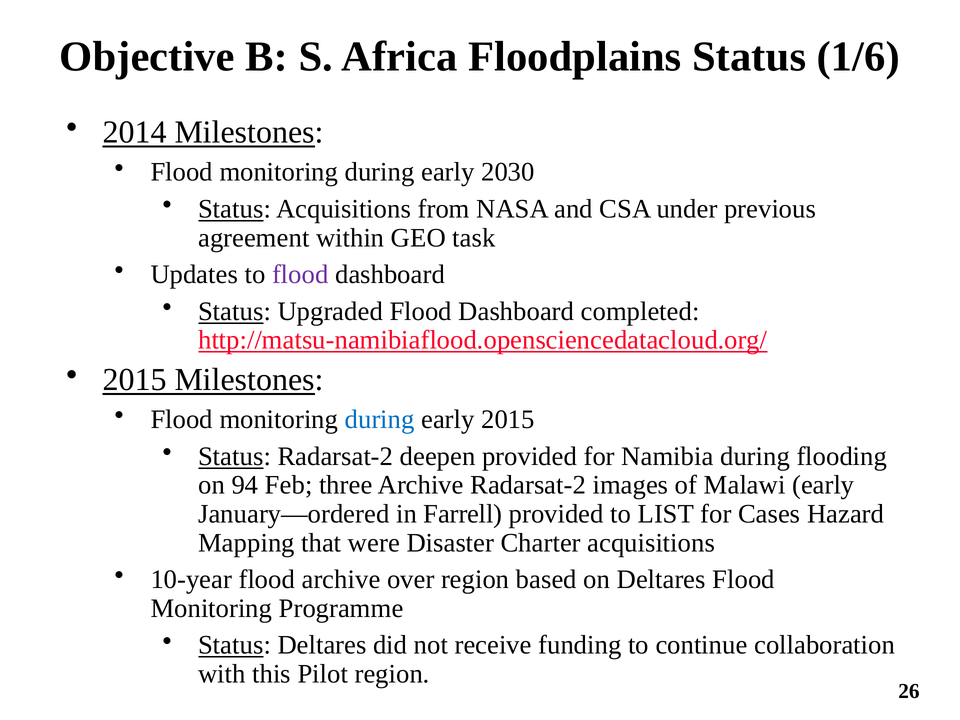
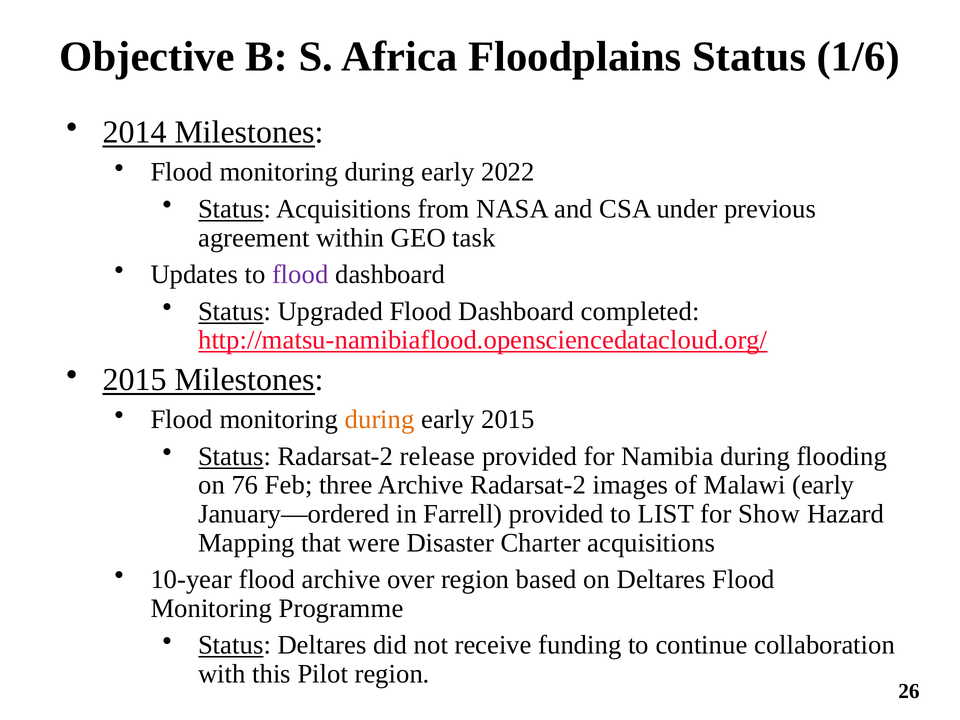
2030: 2030 -> 2022 (508, 172)
during colour: blue -> orange (380, 420)
deepen: deepen -> release (438, 456)
94: 94 -> 76 (245, 485)
Cases: Cases -> Show (769, 514)
